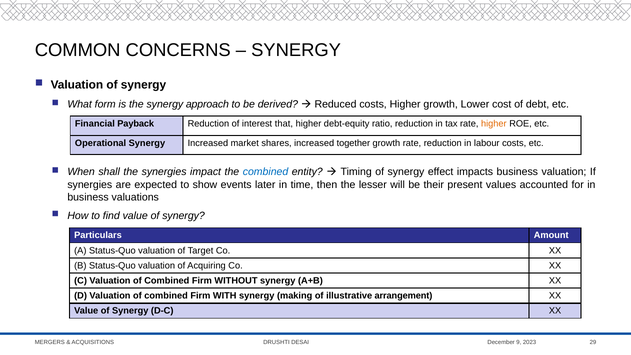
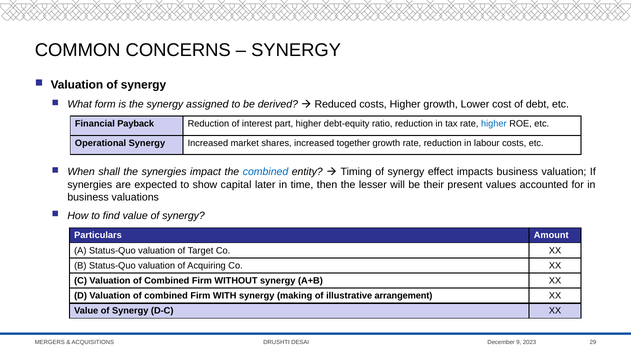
approach: approach -> assigned (207, 104)
that: that -> part (284, 124)
higher colour: orange -> blue (494, 124)
events: events -> capital (236, 185)
